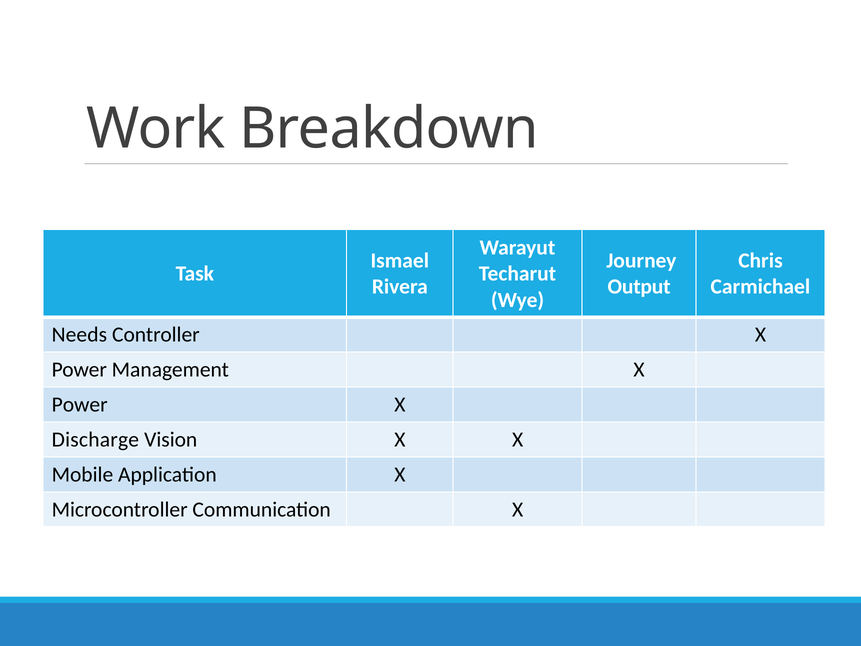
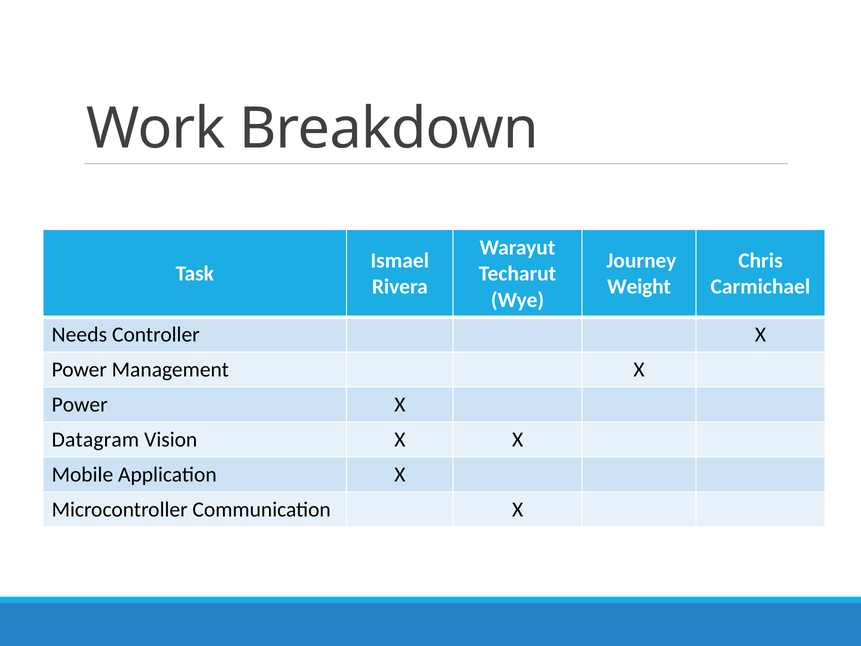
Output: Output -> Weight (639, 287)
Discharge: Discharge -> Datagram (95, 439)
